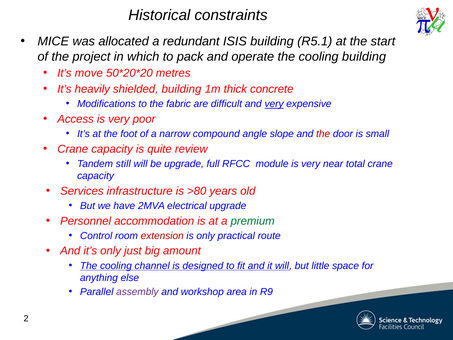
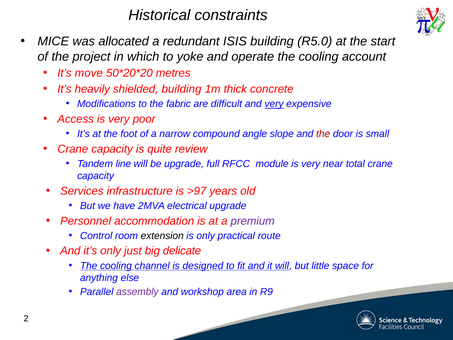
R5.1: R5.1 -> R5.0 (315, 41)
pack: pack -> yoke (190, 57)
cooling building: building -> account (364, 57)
still: still -> line (123, 164)
>80: >80 -> >97 (197, 191)
premium colour: green -> purple (253, 221)
extension colour: red -> black (162, 236)
amount: amount -> delicate (182, 251)
